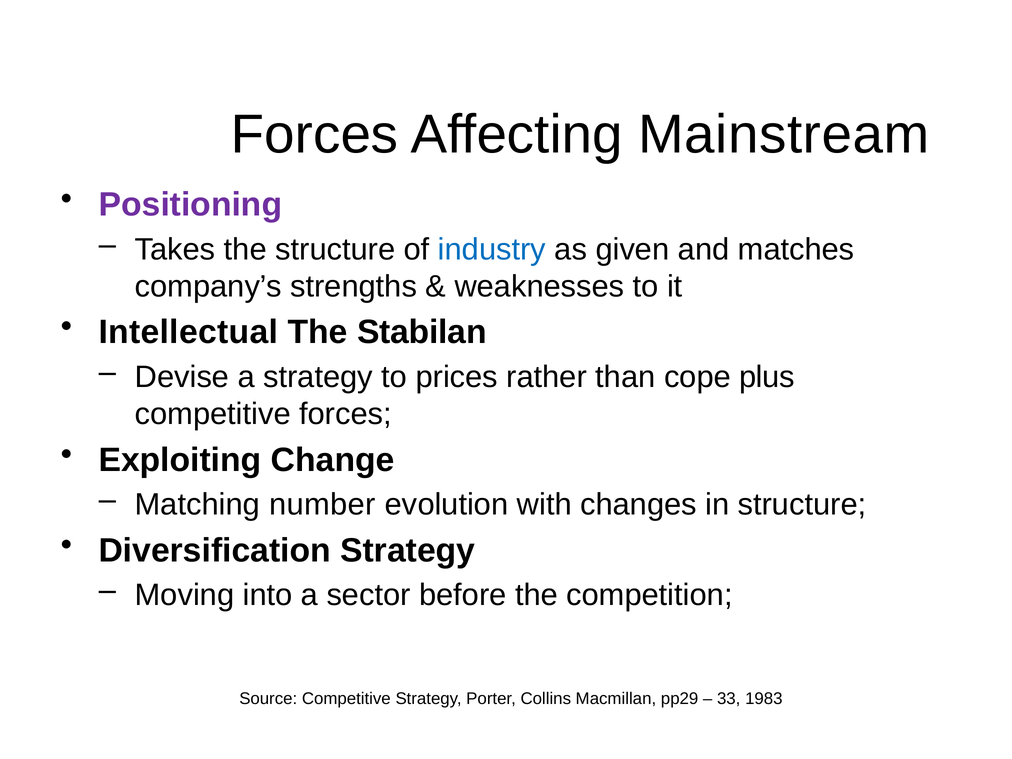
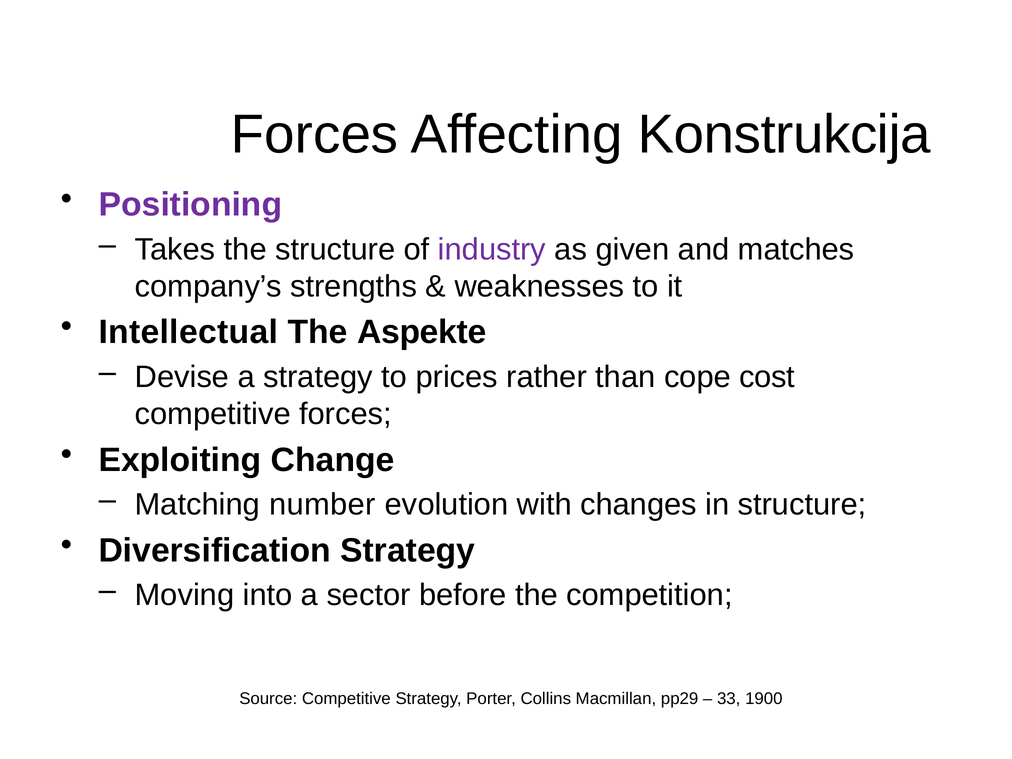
Mainstream: Mainstream -> Konstrukcija (784, 135)
industry colour: blue -> purple (492, 250)
Stabilan: Stabilan -> Aspekte (422, 332)
plus: plus -> cost (767, 377)
1983: 1983 -> 1900 (764, 699)
